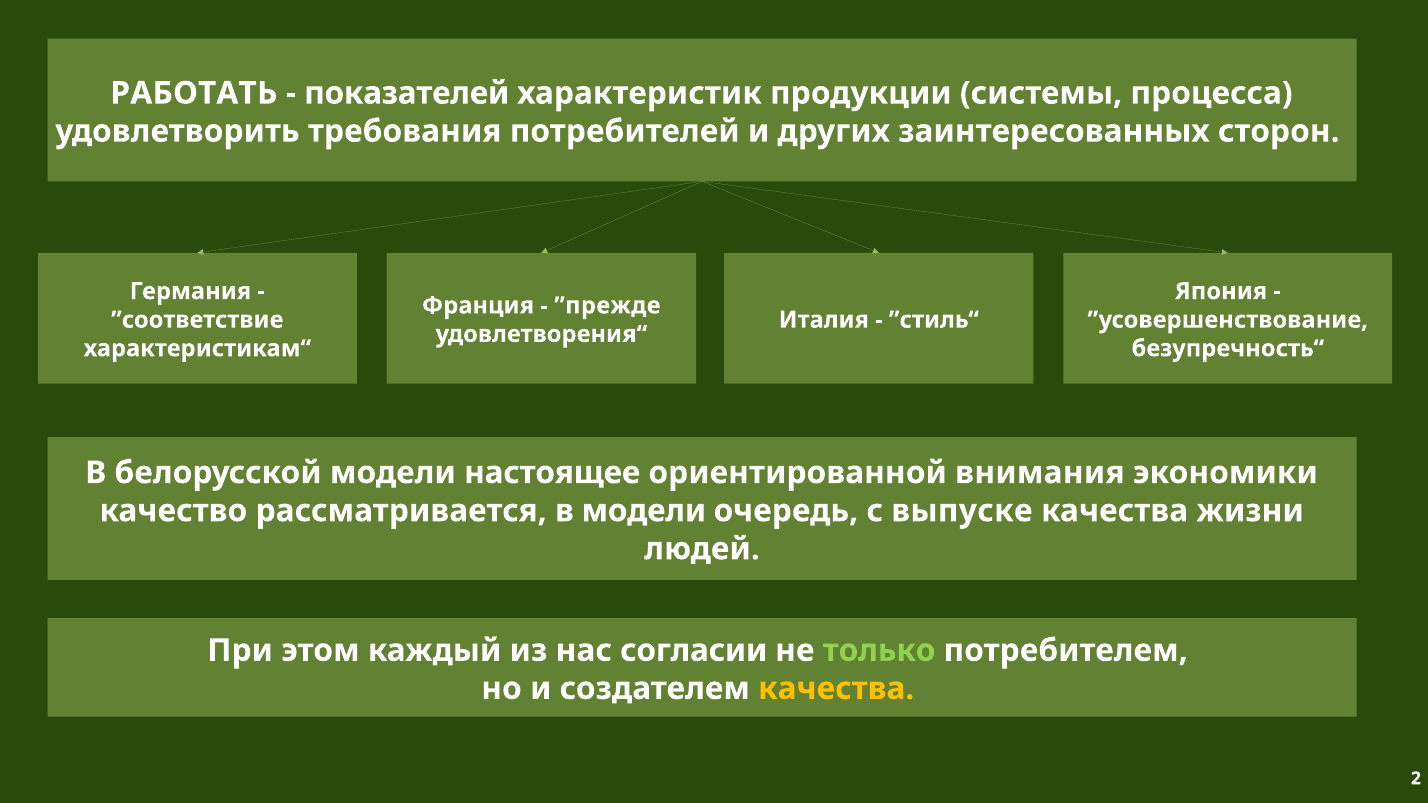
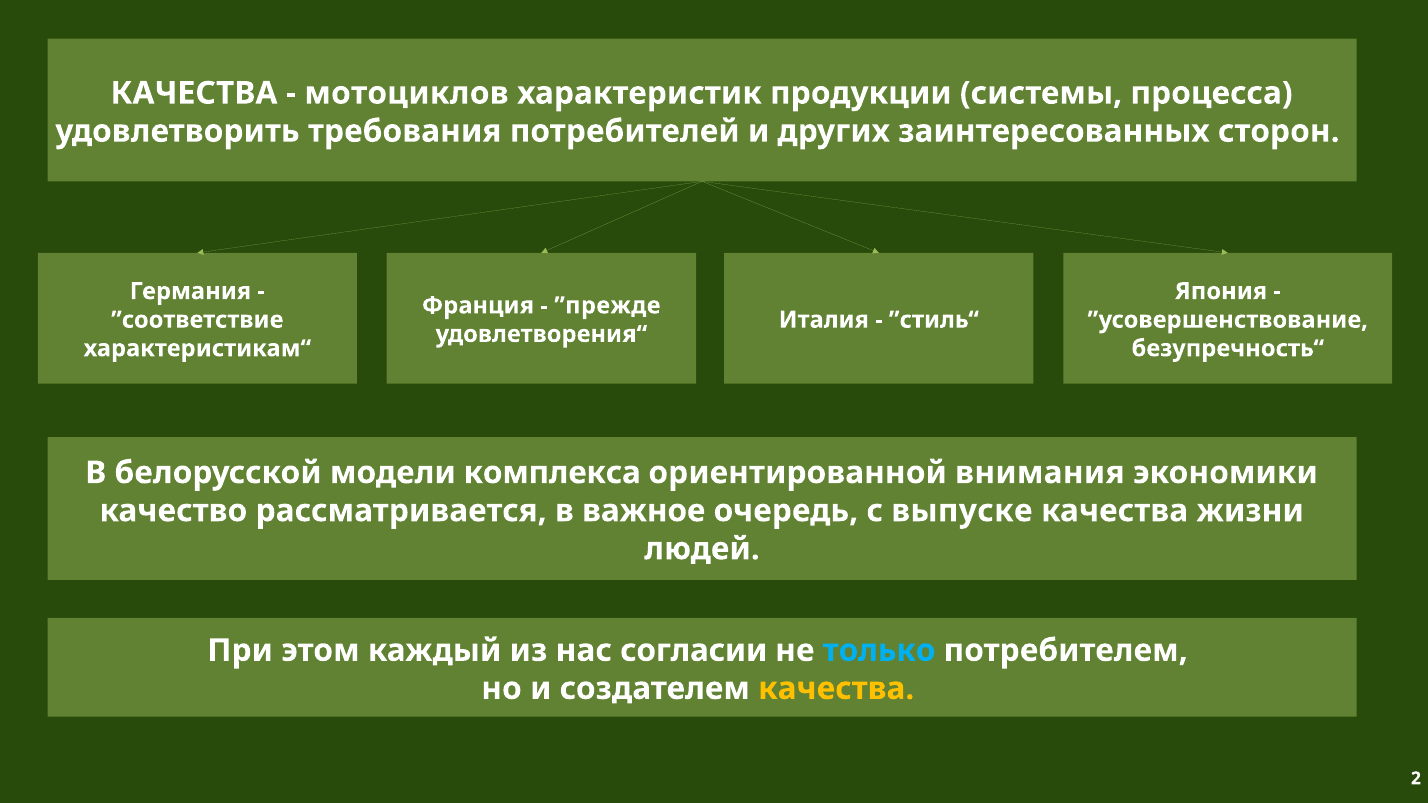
РАБОТАТЬ: РАБОТАТЬ -> КАЧЕСТВА (194, 93)
показателей: показателей -> мотоциклов (406, 93)
настоящее: настоящее -> комплекса (552, 473)
в модели: модели -> важное (644, 511)
только colour: light green -> light blue (879, 651)
